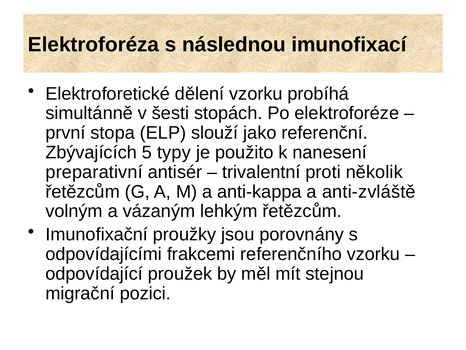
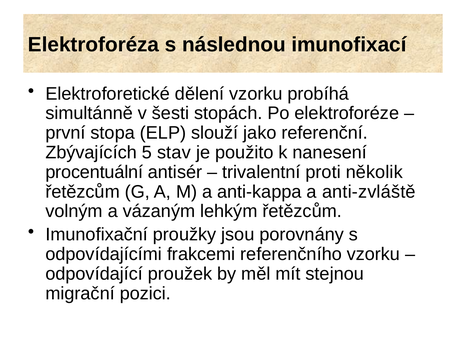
typy: typy -> stav (174, 152)
preparativní: preparativní -> procentuální (94, 172)
